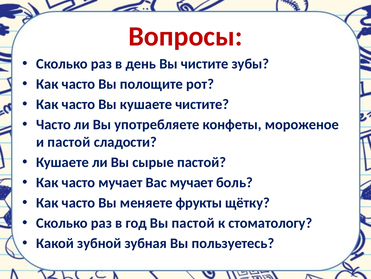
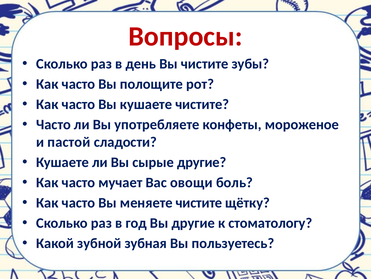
сырые пастой: пастой -> другие (202, 162)
Вас мучает: мучает -> овощи (191, 182)
меняете фрукты: фрукты -> чистите (199, 202)
Вы пастой: пастой -> другие (193, 223)
